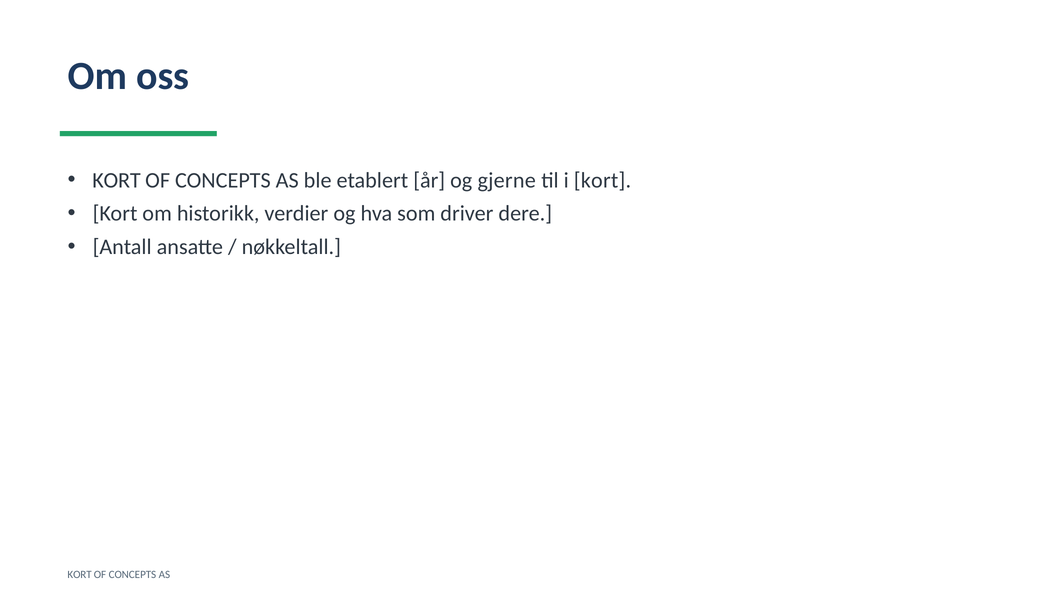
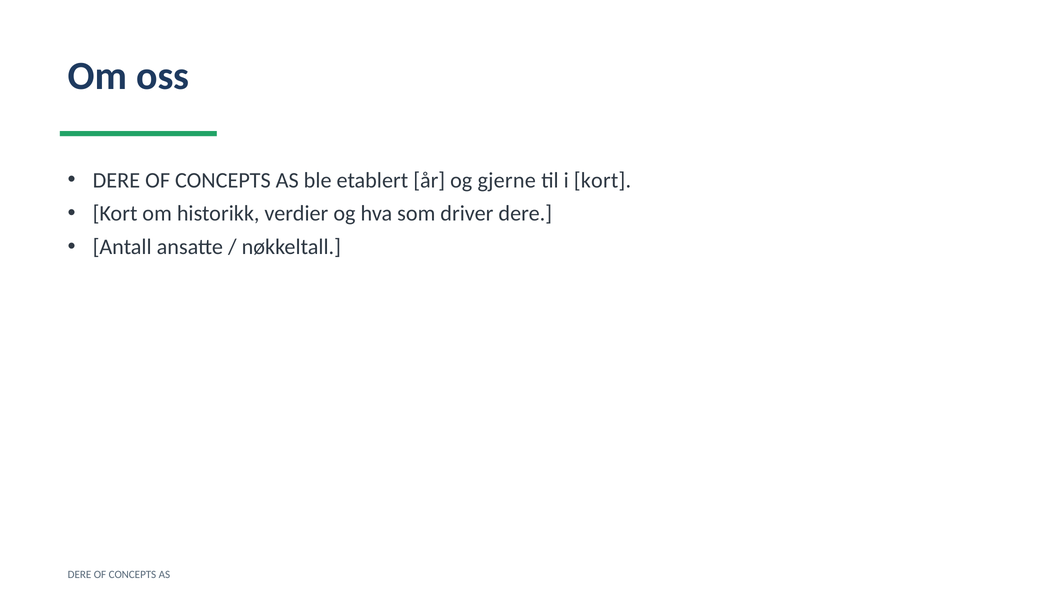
KORT: KORT -> DERE (116, 180)
KORT: KORT -> DERE (80, 574)
